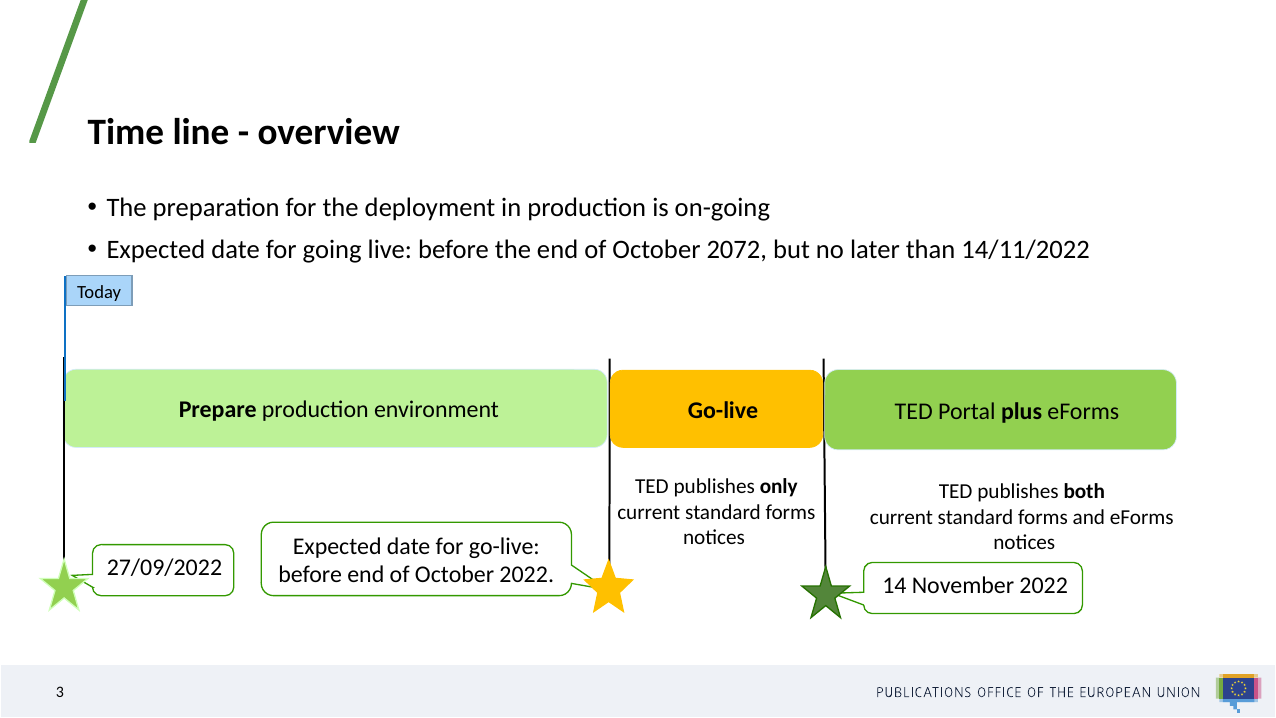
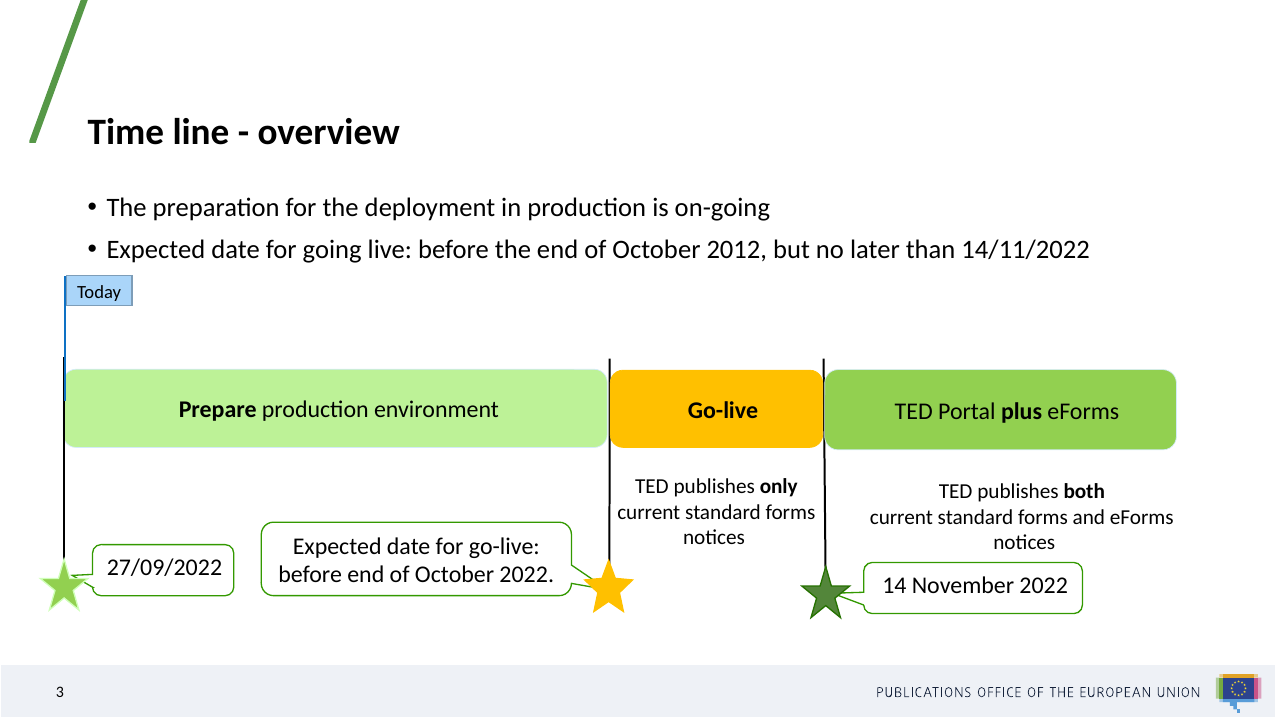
2072: 2072 -> 2012 (737, 250)
